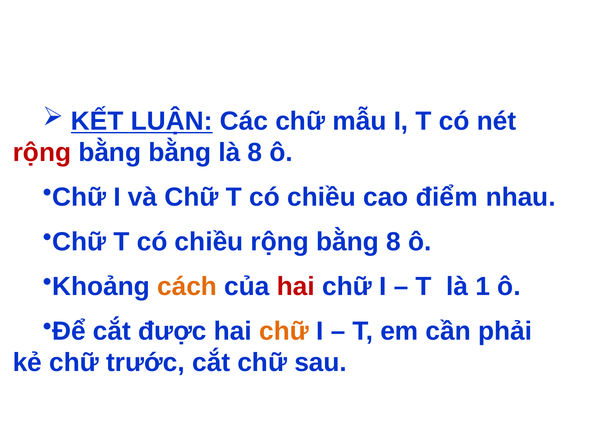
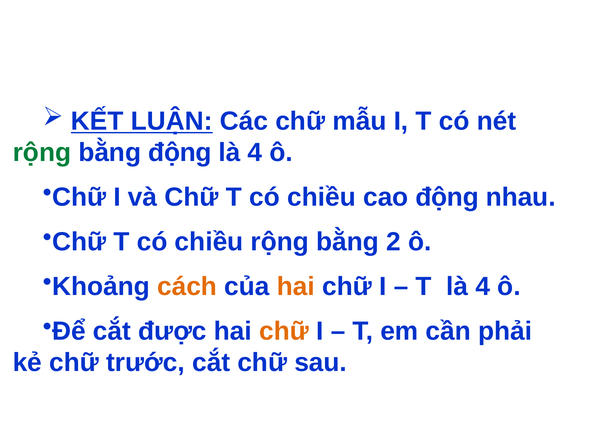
rộng colour: red -> green (42, 153)
bằng bằng: bằng -> động (180, 153)
8: 8 -> 4 (255, 153)
cao điểm: điểm -> động (447, 197)
bằng 8: 8 -> 2 (394, 242)
hai colour: red -> orange (296, 287)
T là 1: 1 -> 4 (483, 287)
